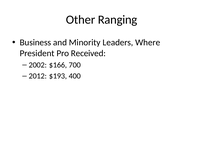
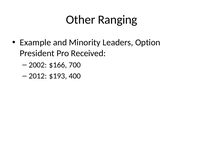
Business: Business -> Example (35, 43)
Where: Where -> Option (148, 43)
